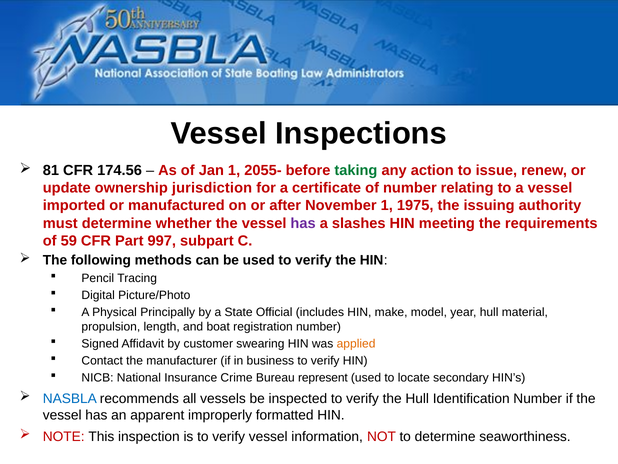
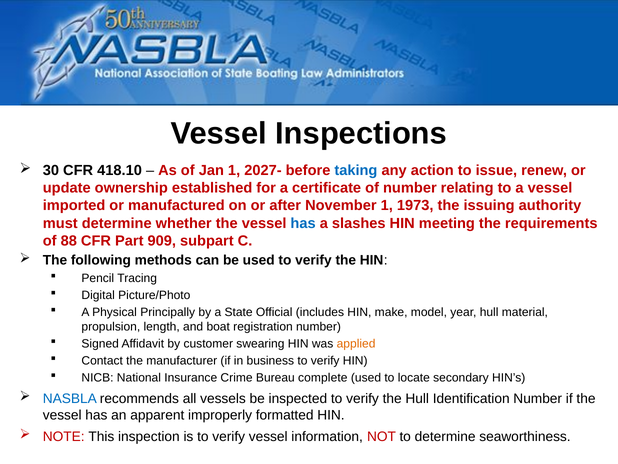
81: 81 -> 30 (51, 170)
174.56: 174.56 -> 418.10 (120, 170)
2055-: 2055- -> 2027- (263, 170)
taking colour: green -> blue (356, 170)
jurisdiction: jurisdiction -> established (212, 188)
1975: 1975 -> 1973 (415, 205)
has colour: purple -> blue (303, 223)
59: 59 -> 88 (69, 240)
997: 997 -> 909 (162, 240)
represent: represent -> complete (323, 377)
